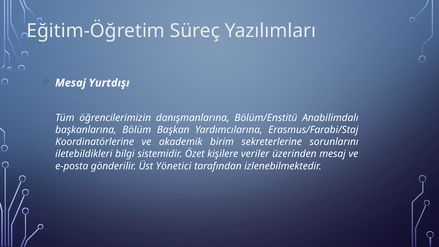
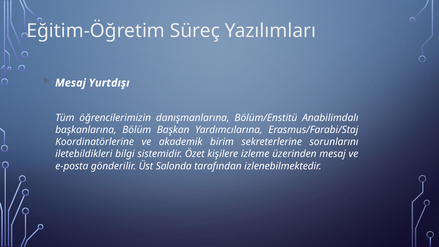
veriler: veriler -> izleme (255, 154)
Yönetici: Yönetici -> Salonda (174, 166)
